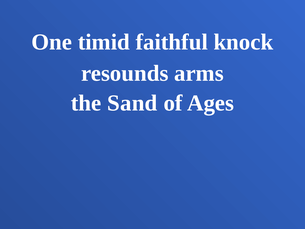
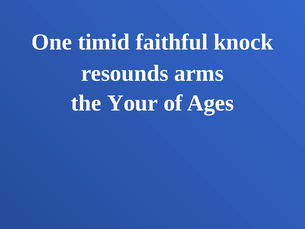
Sand: Sand -> Your (132, 103)
